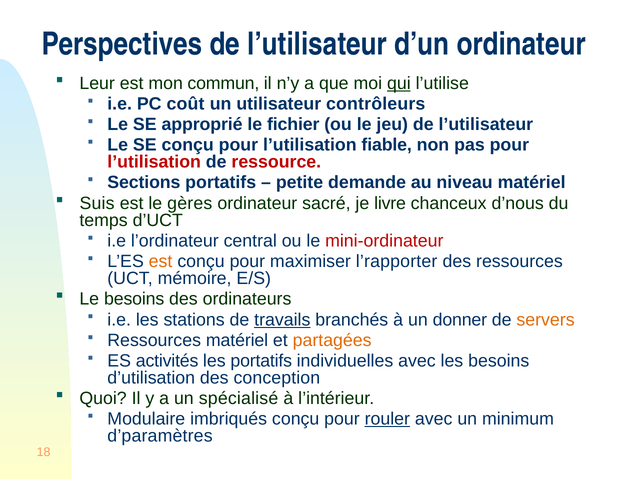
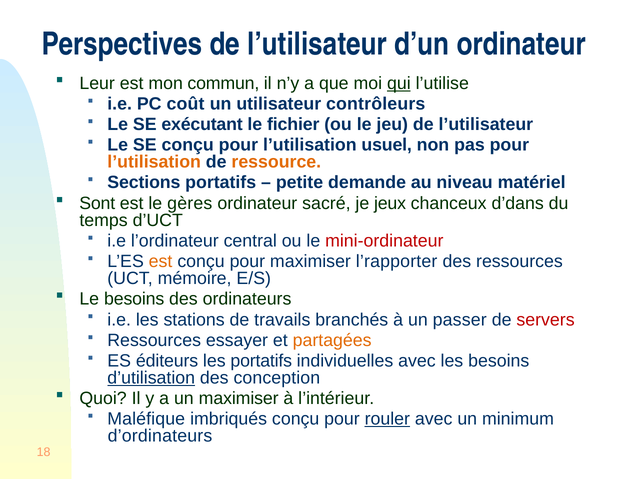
approprié: approprié -> exécutant (202, 124)
fiable: fiable -> usuel (387, 145)
l’utilisation colour: red -> orange (154, 162)
ressource colour: red -> orange (276, 162)
Suis: Suis -> Sont (97, 203)
livre: livre -> jeux (390, 203)
d’nous: d’nous -> d’dans (518, 203)
travails underline: present -> none (282, 319)
donner: donner -> passer (460, 319)
servers colour: orange -> red (546, 319)
Ressources matériel: matériel -> essayer (237, 340)
activités: activités -> éditeurs (167, 360)
d’utilisation underline: none -> present (151, 378)
un spécialisé: spécialisé -> maximiser (239, 398)
Modulaire: Modulaire -> Maléfique (146, 419)
d’paramètres: d’paramètres -> d’ordinateurs (160, 436)
